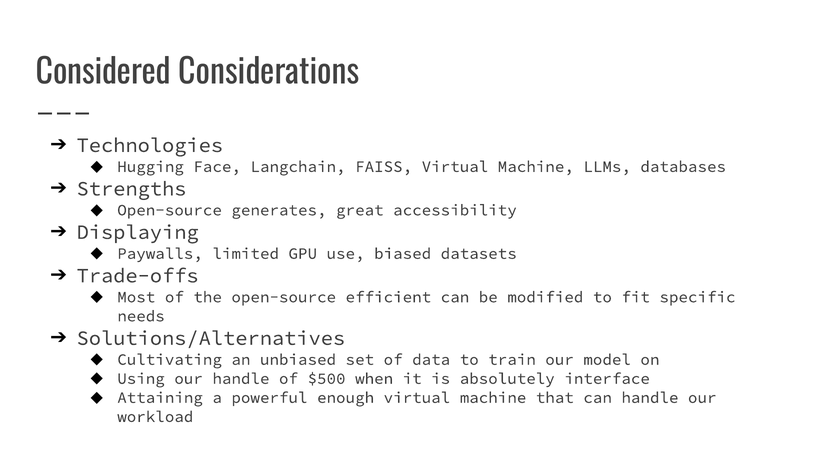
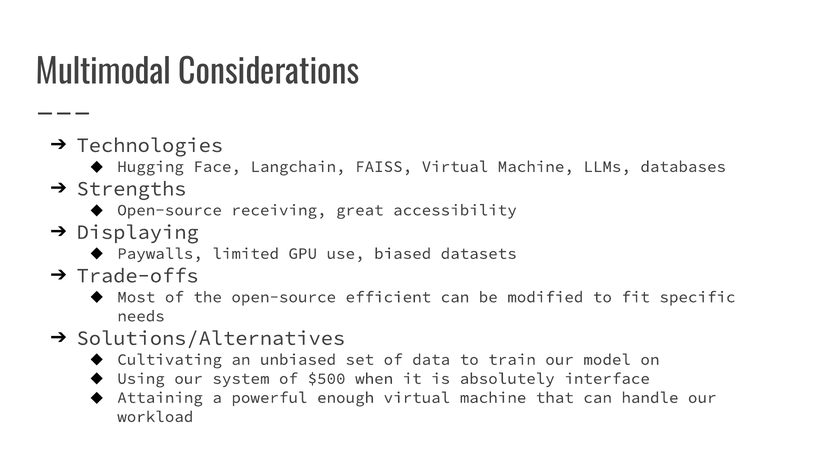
Considered: Considered -> Multimodal (103, 72)
generates: generates -> receiving (279, 210)
our handle: handle -> system (241, 379)
